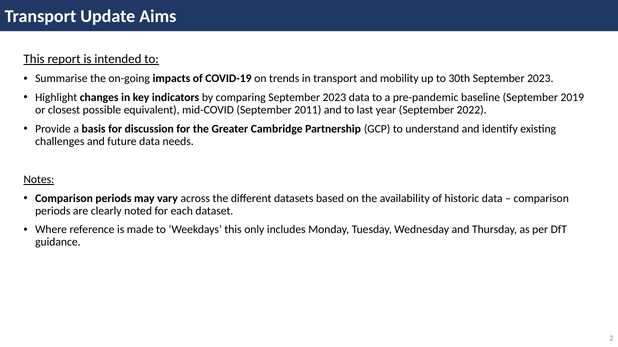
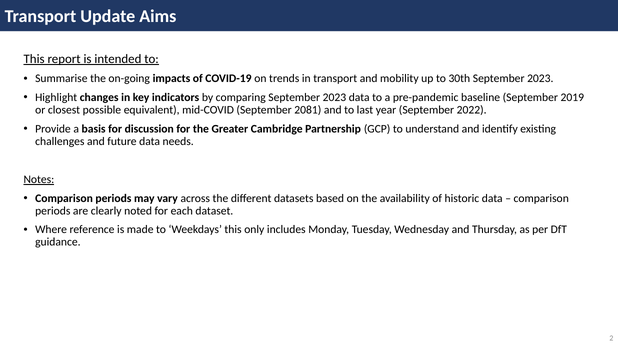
2011: 2011 -> 2081 (308, 110)
